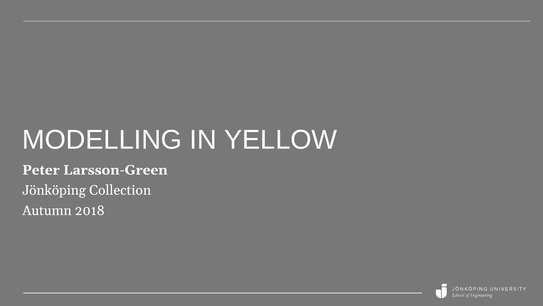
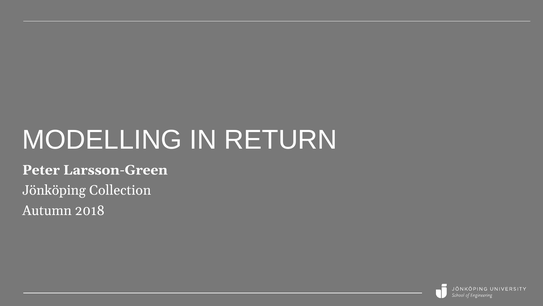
YELLOW: YELLOW -> RETURN (281, 139)
